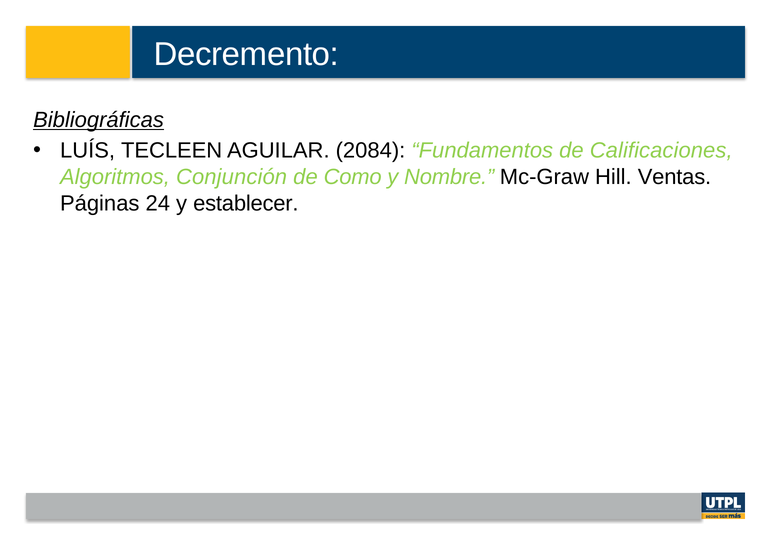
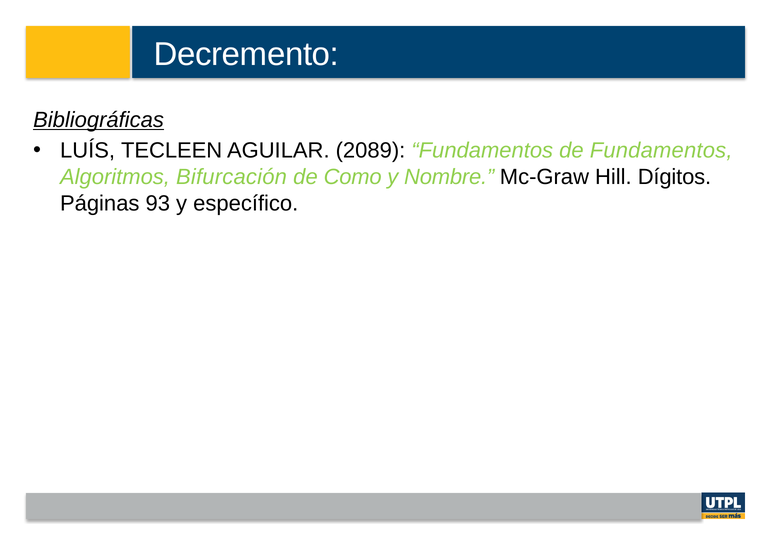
2084: 2084 -> 2089 (370, 150)
de Calificaciones: Calificaciones -> Fundamentos (661, 150)
Conjunción: Conjunción -> Bifurcación (231, 177)
Ventas: Ventas -> Dígitos (674, 177)
24: 24 -> 93 (158, 203)
establecer: establecer -> específico (246, 203)
